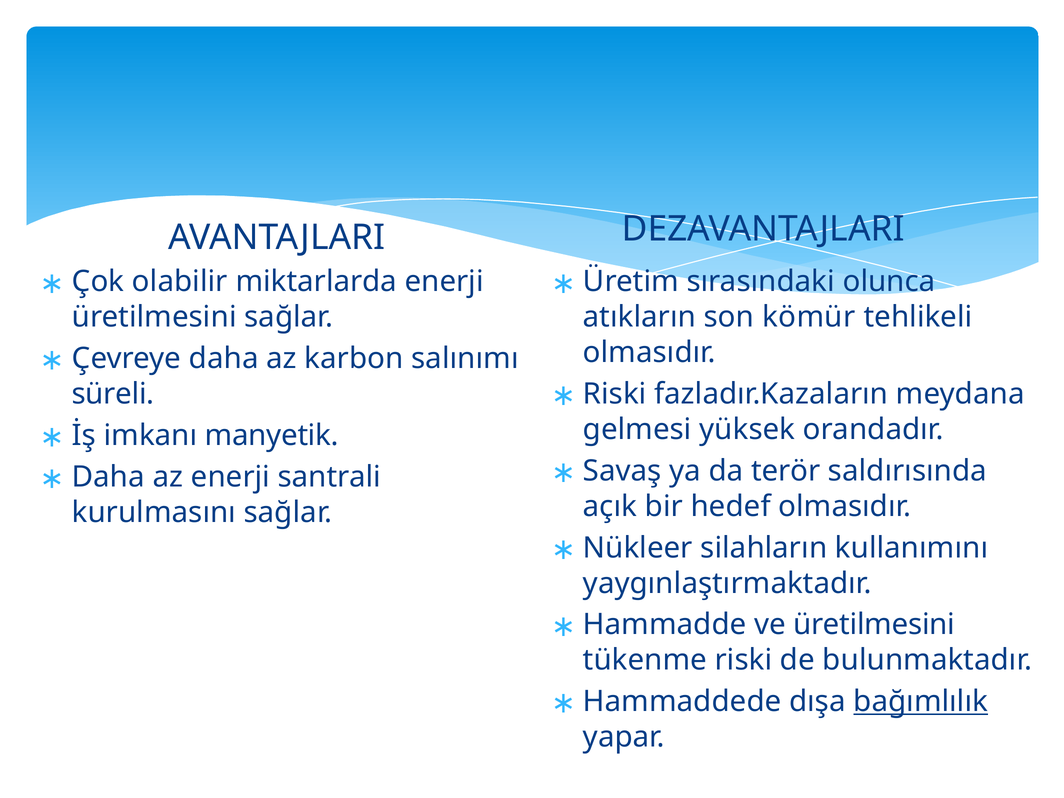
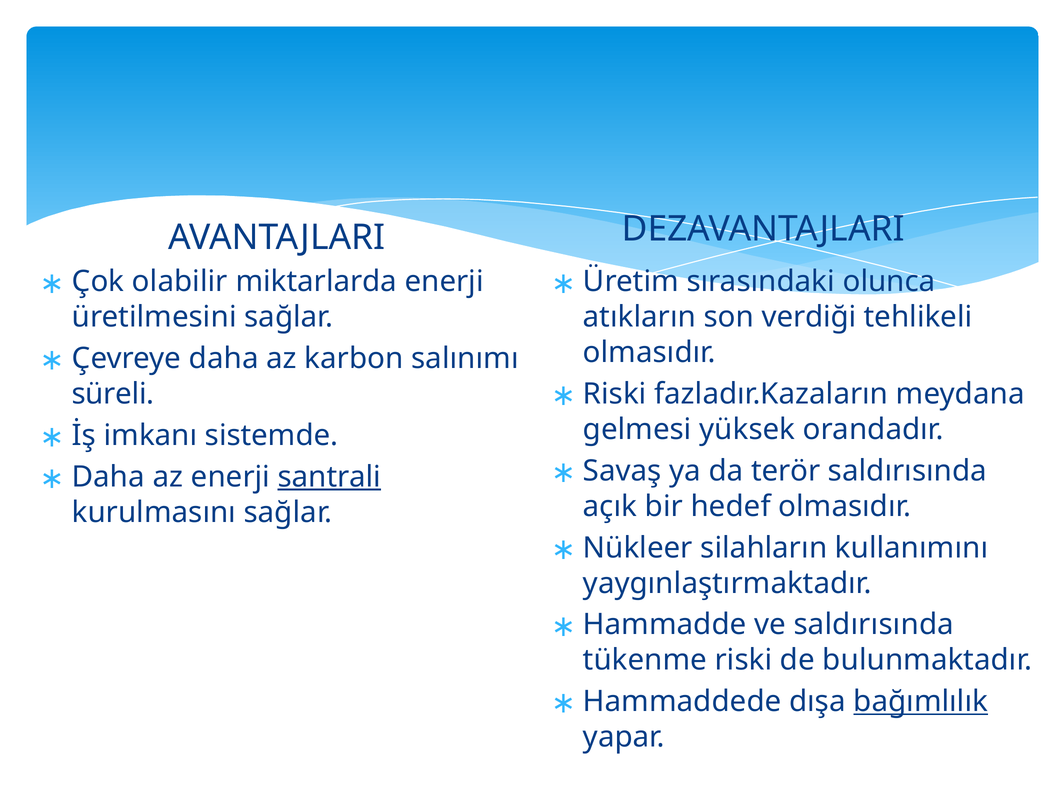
kömür: kömür -> verdiği (809, 317)
manyetik: manyetik -> sistemde (272, 435)
santrali underline: none -> present (329, 477)
ve üretilmesini: üretilmesini -> saldırısında (874, 625)
